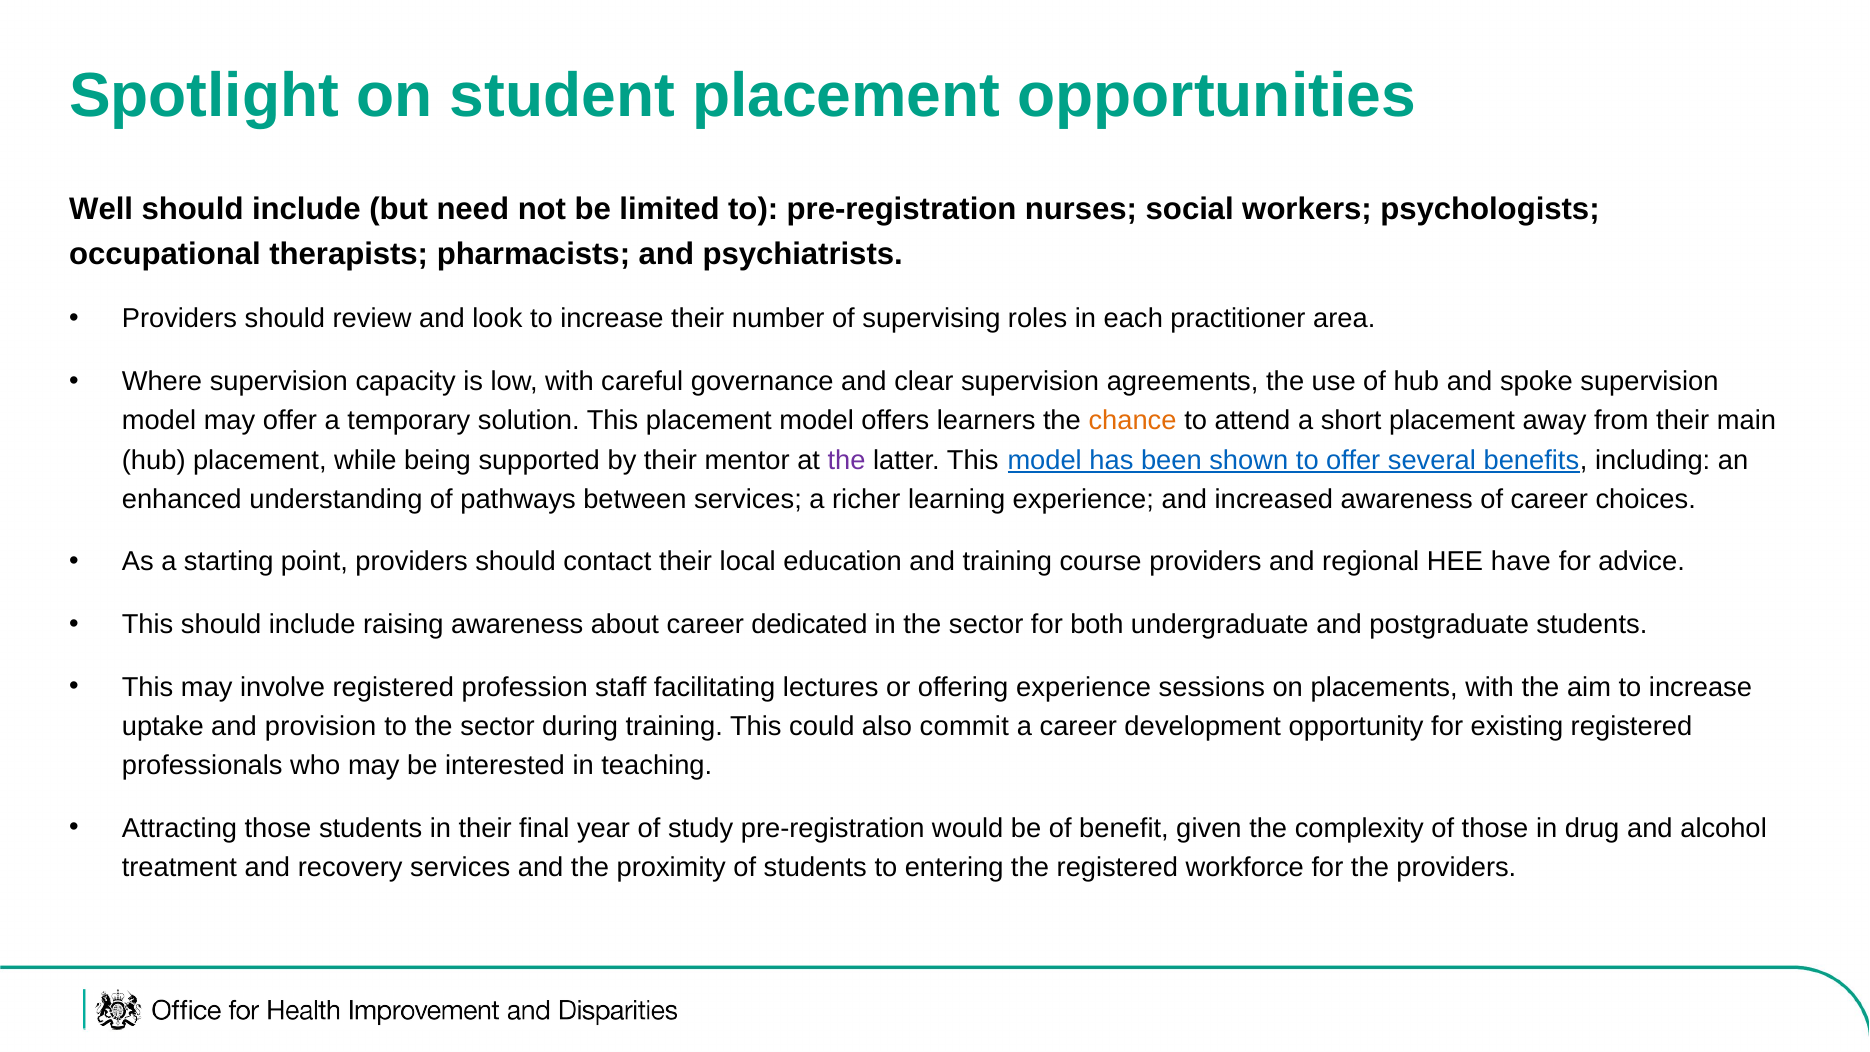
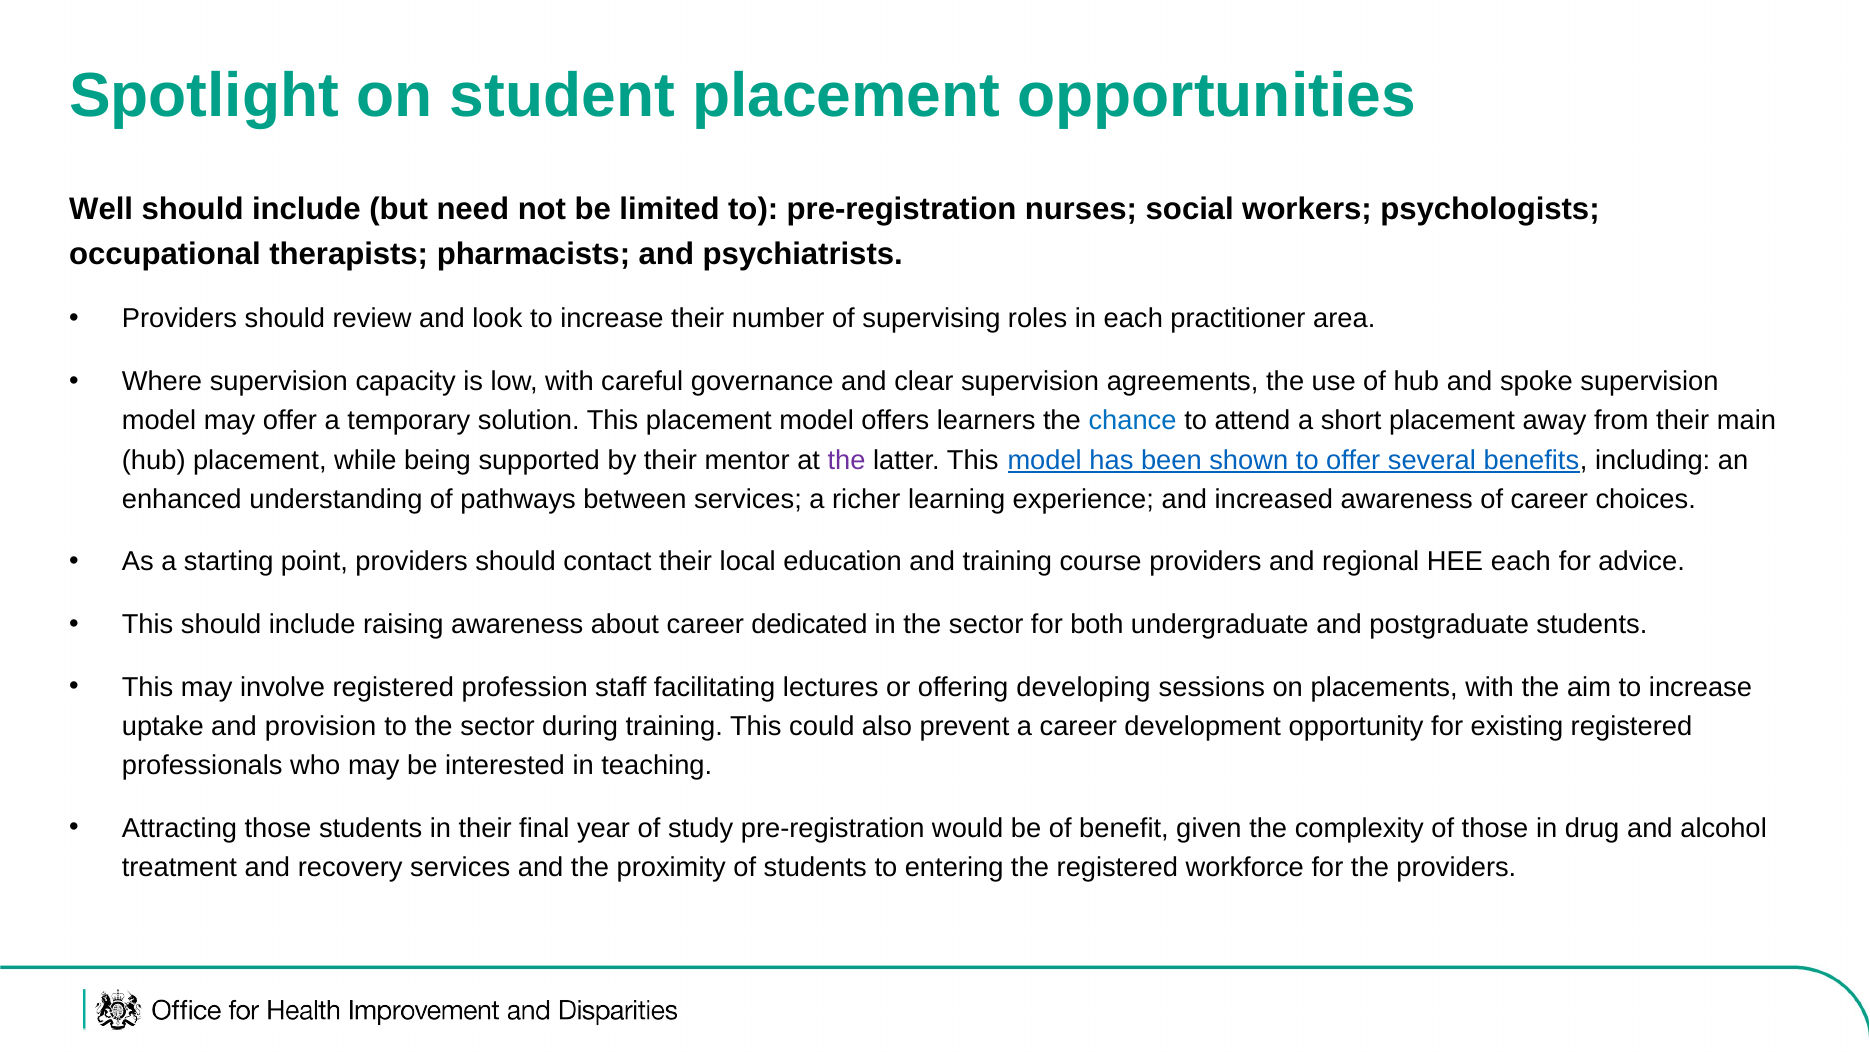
chance colour: orange -> blue (1133, 421)
HEE have: have -> each (1521, 562)
offering experience: experience -> developing (1083, 687)
commit: commit -> prevent (964, 726)
